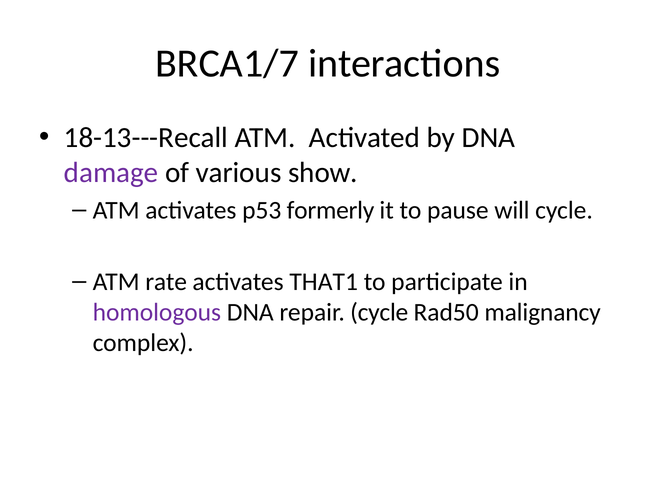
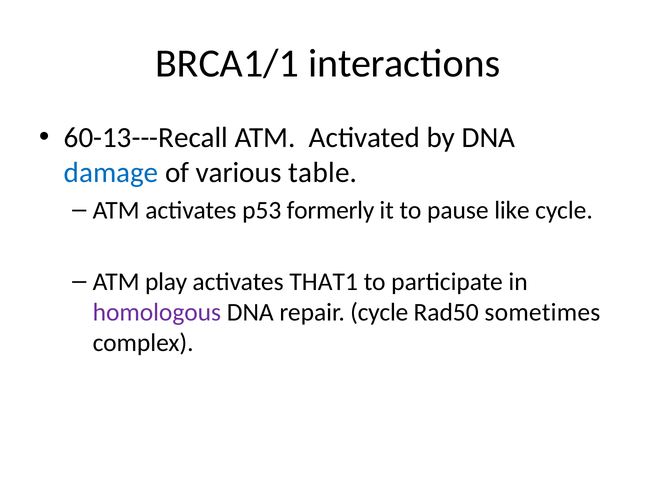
BRCA1/7: BRCA1/7 -> BRCA1/1 (227, 64)
18-13---Recall: 18-13---Recall -> 60-13---Recall (146, 138)
damage colour: purple -> blue (111, 173)
show: show -> table (323, 173)
will: will -> like (512, 210)
rate: rate -> play (166, 282)
malignancy: malignancy -> sometimes (542, 312)
